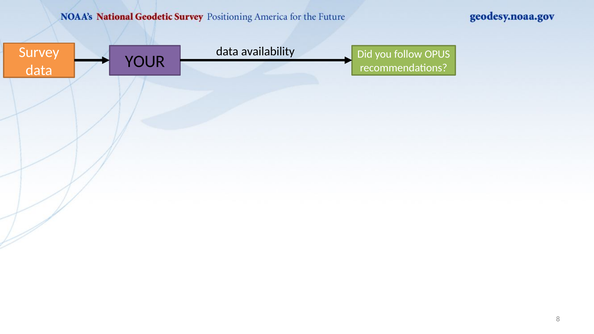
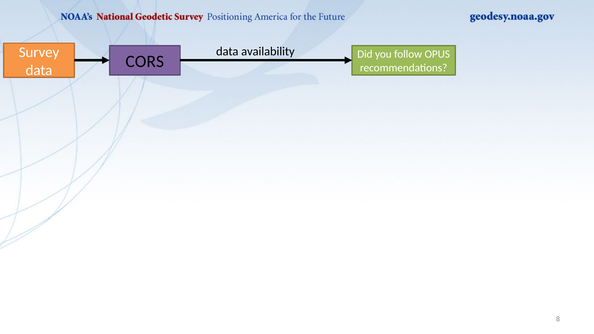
YOUR: YOUR -> CORS (145, 61)
